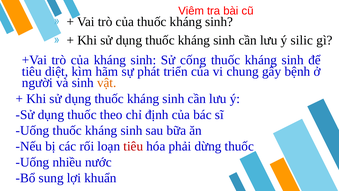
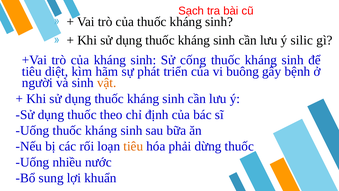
Viêm: Viêm -> Sạch (191, 11)
chung: chung -> buông (243, 71)
tiêu colour: red -> orange (133, 146)
